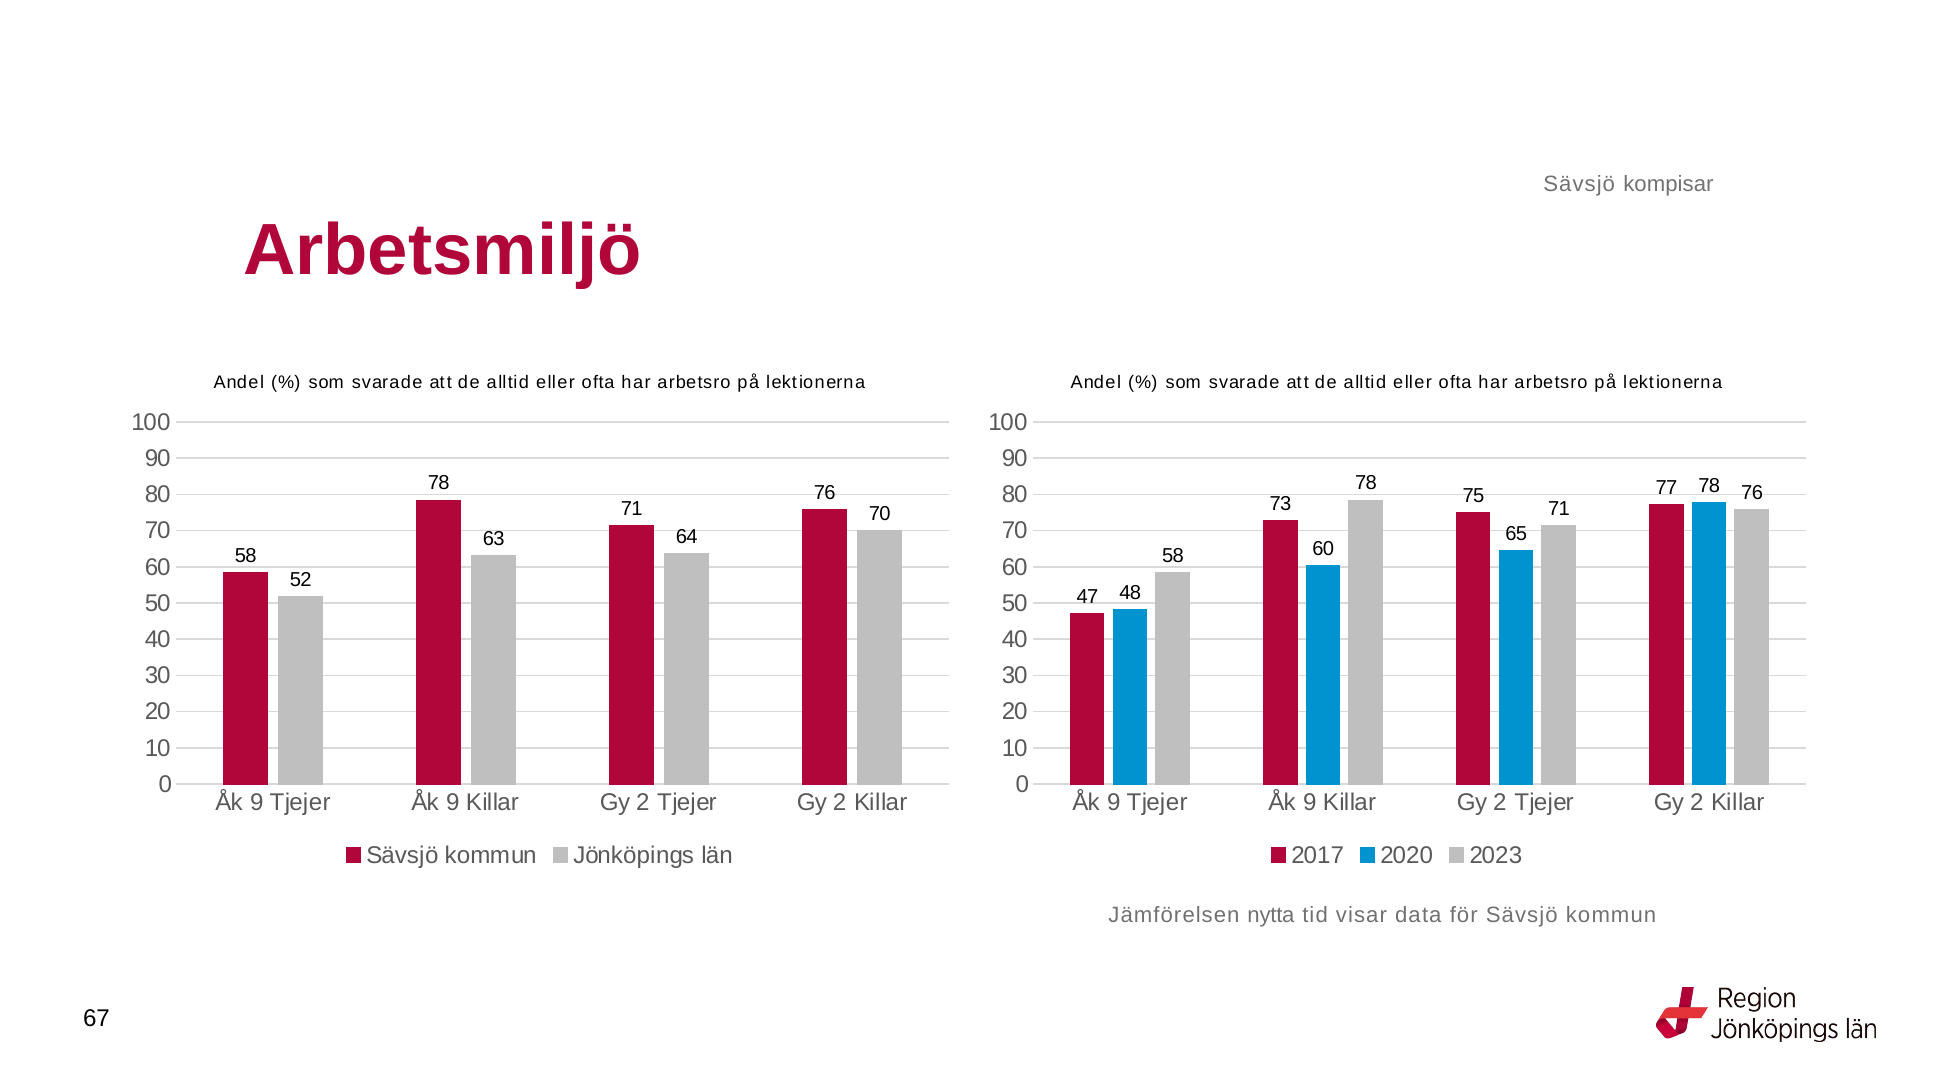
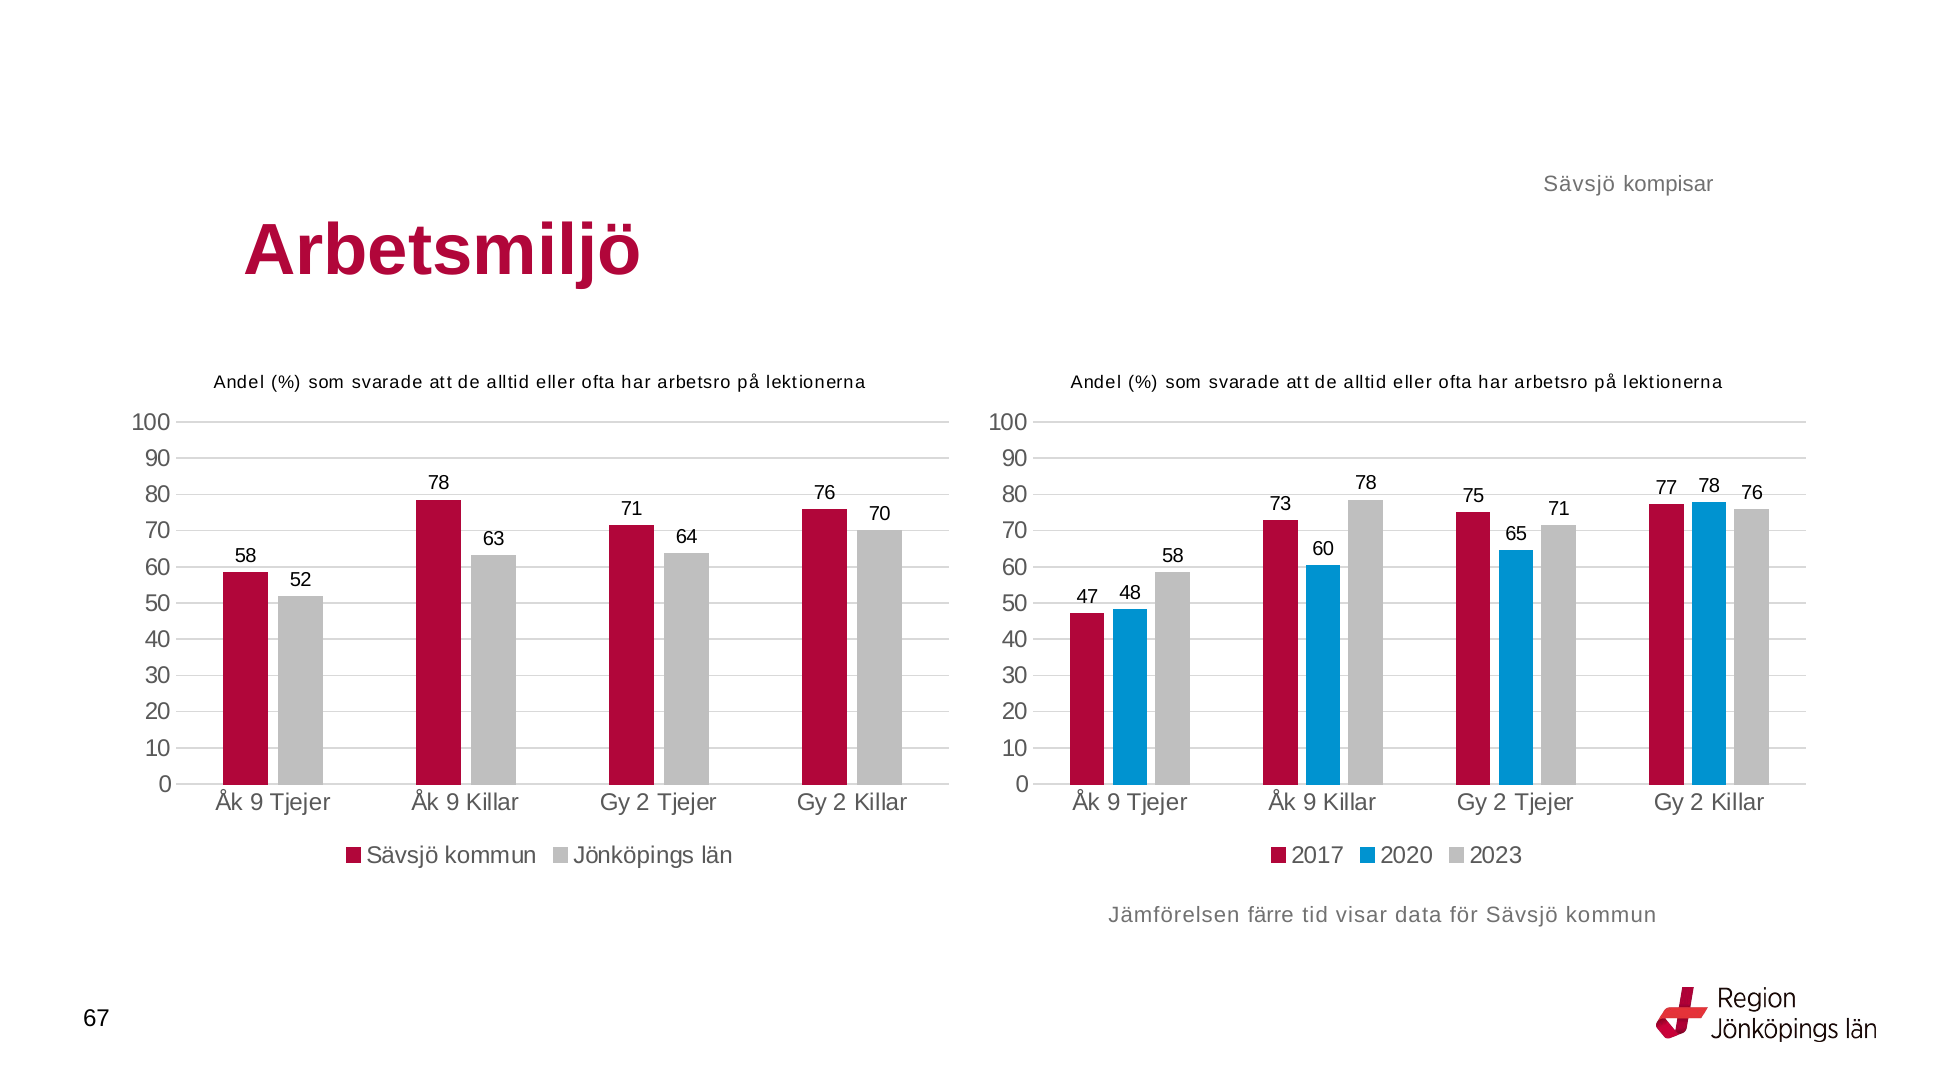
nytta: nytta -> färre (1271, 915)
